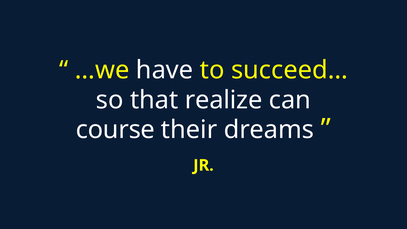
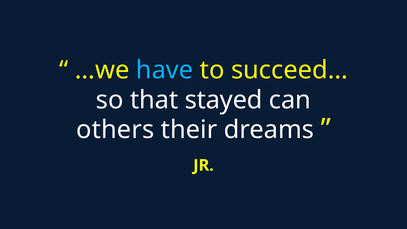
have colour: white -> light blue (165, 70)
realize: realize -> stayed (224, 100)
course: course -> others (115, 130)
